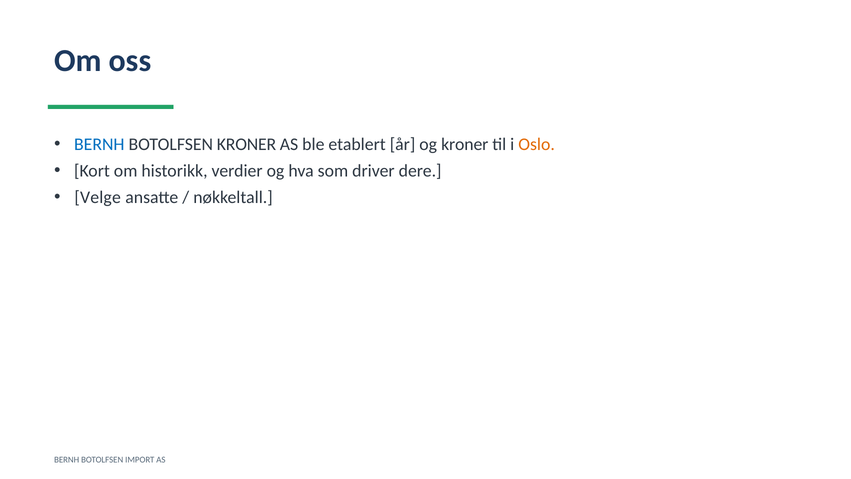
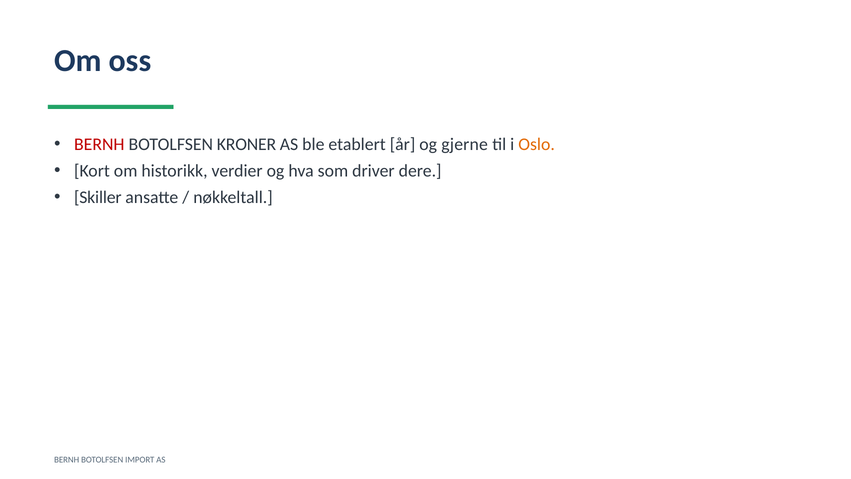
BERNH colour: blue -> red (99, 144)
og kroner: kroner -> gjerne (465, 144)
Velge: Velge -> Skiller (98, 197)
